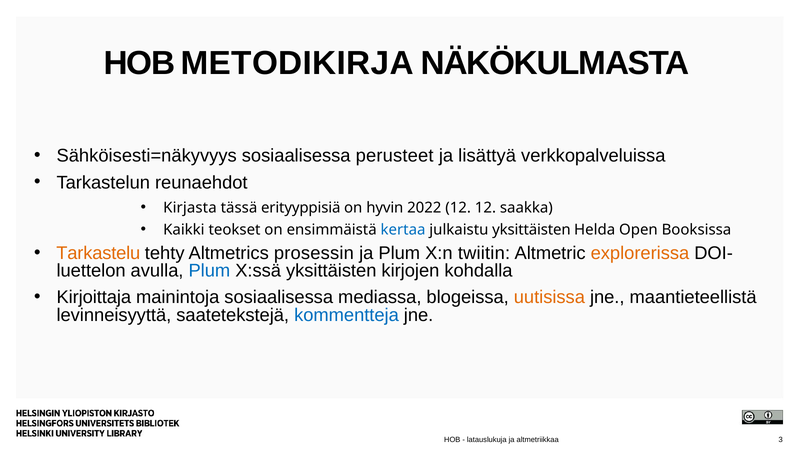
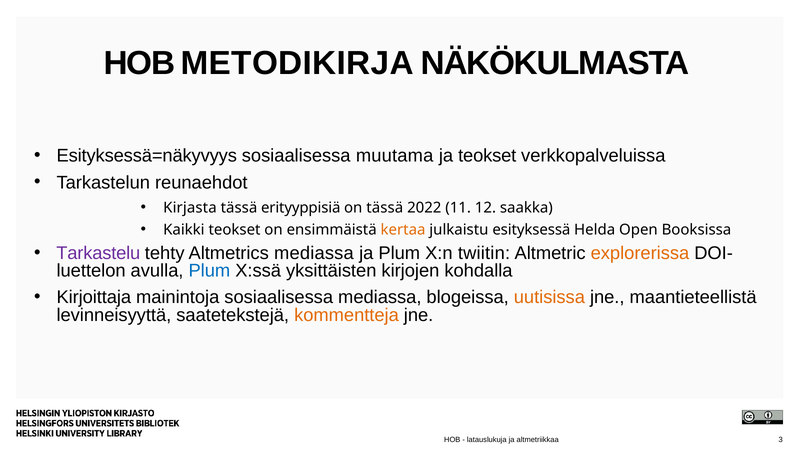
Sähköisesti=näkyvyys: Sähköisesti=näkyvyys -> Esityksessä=näkyvyys (147, 156)
perusteet: perusteet -> muutama (395, 156)
ja lisättyä: lisättyä -> teokset (487, 156)
on hyvin: hyvin -> tässä (385, 208)
2022 12: 12 -> 11 (458, 208)
kertaa colour: blue -> orange (403, 230)
julkaistu yksittäisten: yksittäisten -> esityksessä (531, 230)
Tarkastelu colour: orange -> purple (98, 253)
Altmetrics prosessin: prosessin -> mediassa (314, 253)
kommentteja colour: blue -> orange (346, 315)
